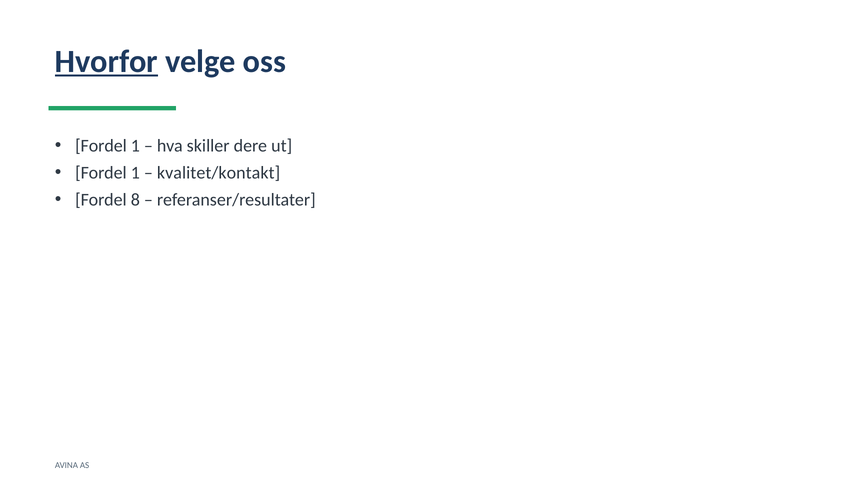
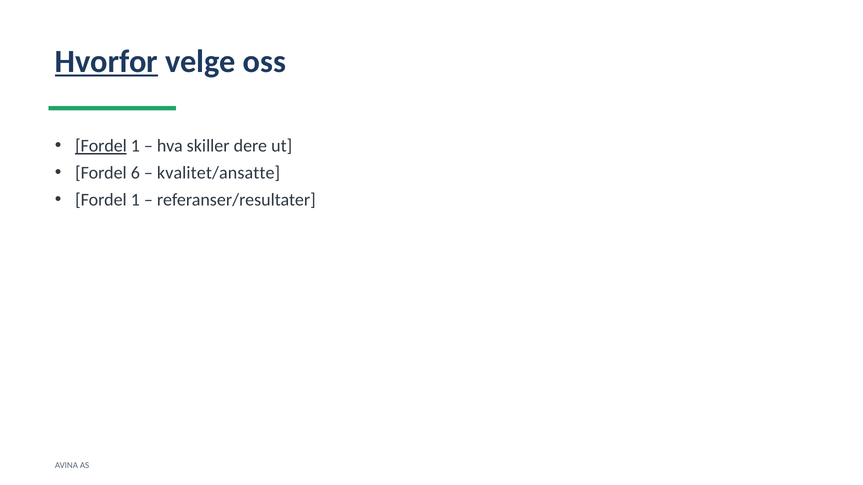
Fordel underline: none -> present (101, 146)
1: 1 -> 6 (135, 173)
kvalitet/kontakt: kvalitet/kontakt -> kvalitet/ansatte (219, 173)
8: 8 -> 1 (135, 200)
